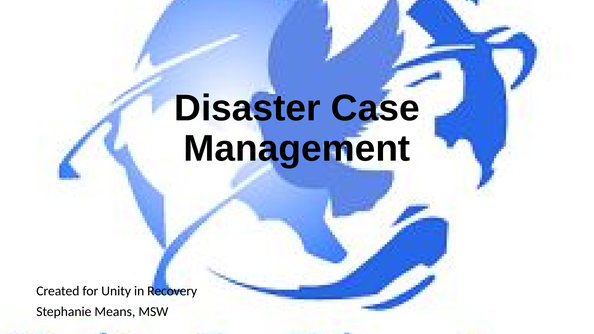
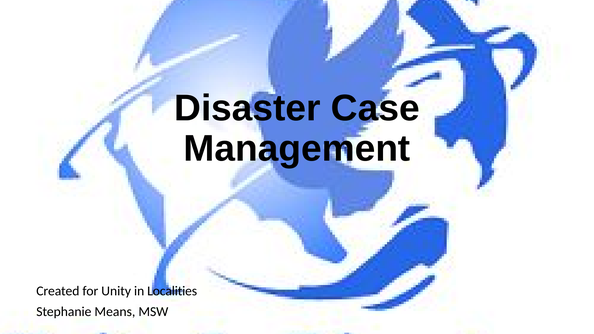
Recovery: Recovery -> Localities (172, 291)
